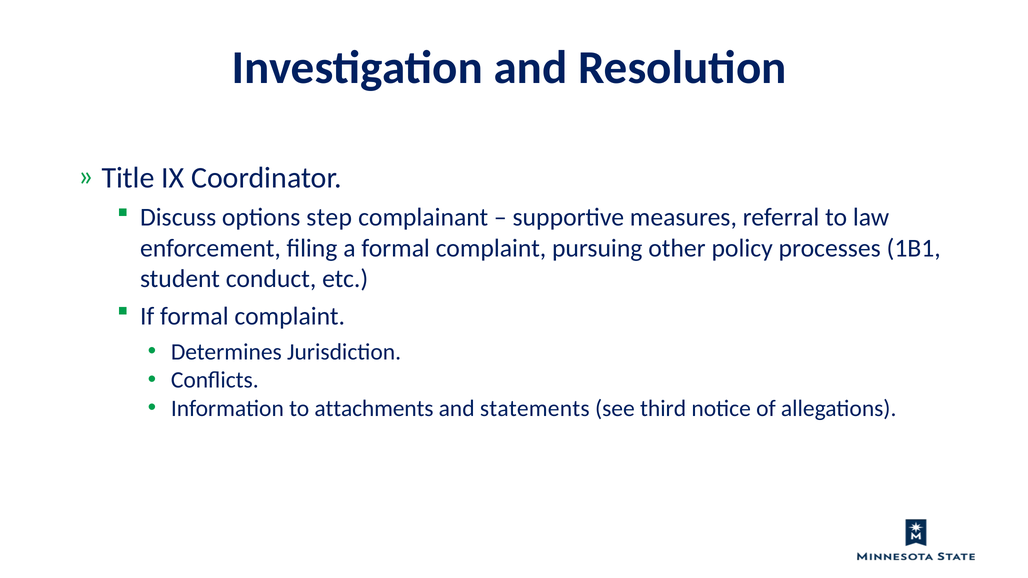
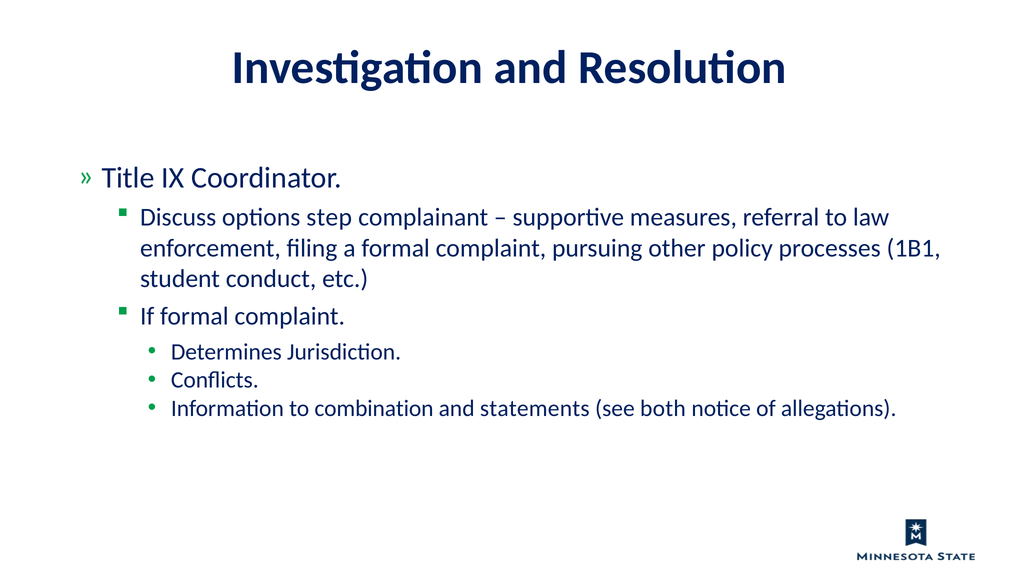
attachments: attachments -> combination (374, 409)
third: third -> both (663, 409)
